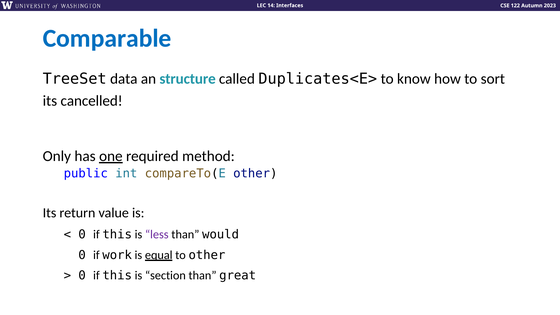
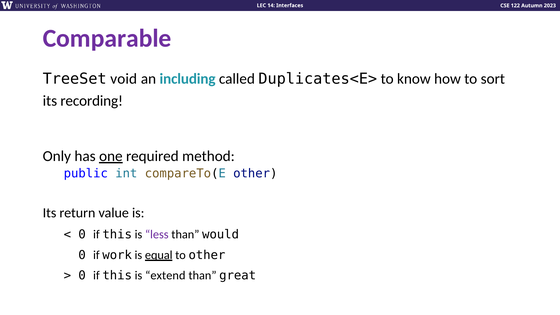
Comparable colour: blue -> purple (107, 38)
data: data -> void (124, 79)
structure: structure -> including (188, 79)
cancelled: cancelled -> recording (92, 101)
section: section -> extend (165, 276)
